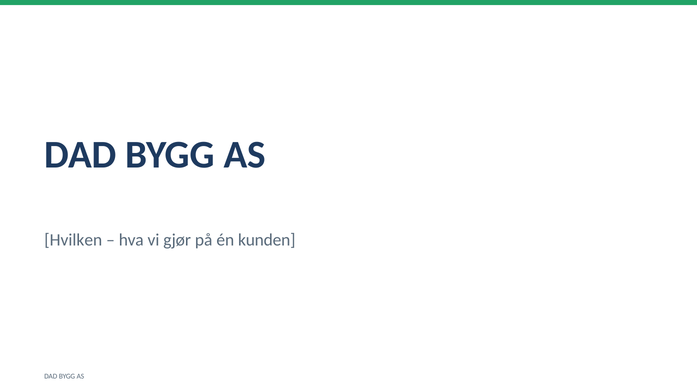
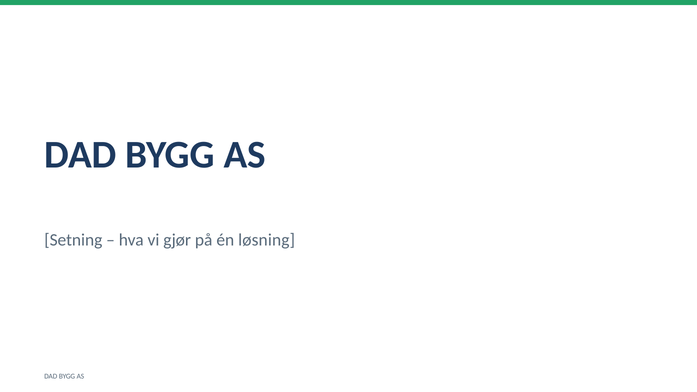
Hvilken: Hvilken -> Setning (73, 240)
kunden: kunden -> løsning (267, 240)
